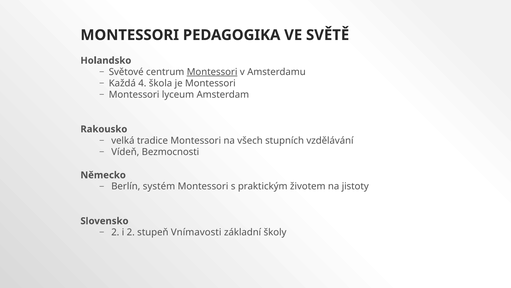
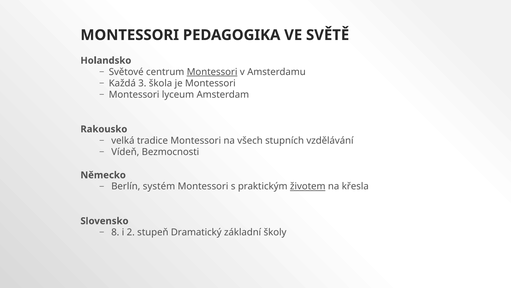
4: 4 -> 3 (142, 83)
životem underline: none -> present (308, 186)
jistoty: jistoty -> křesla (355, 186)
2: 2 -> 8 (115, 232)
Vnímavosti: Vnímavosti -> Dramatický (196, 232)
